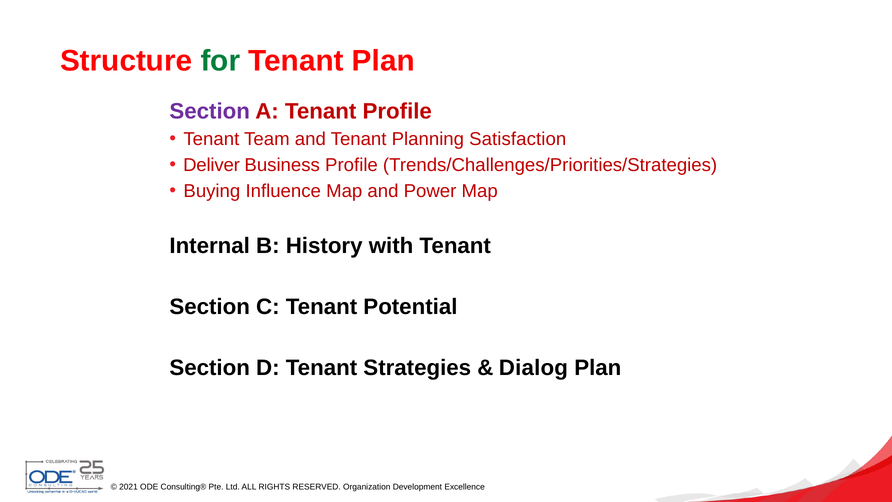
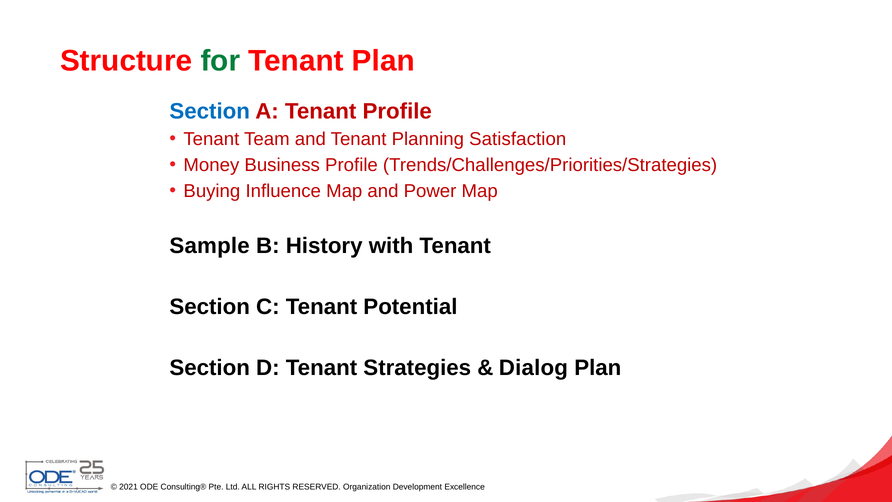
Section colour: purple -> blue (210, 111)
Deliver: Deliver -> Money (211, 165)
Internal: Internal -> Sample (210, 246)
